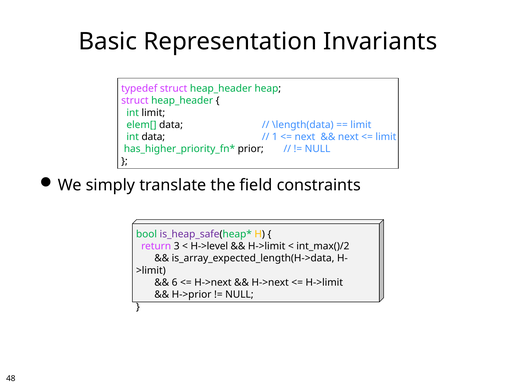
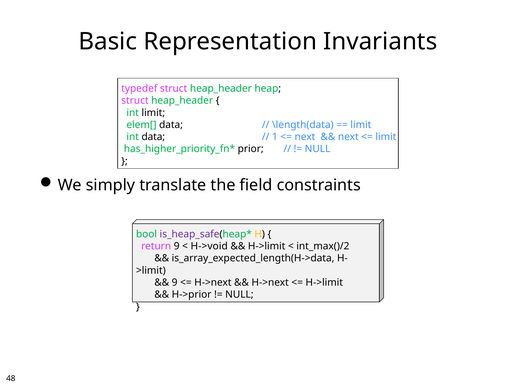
return 3: 3 -> 9 (177, 246)
H->level: H->level -> H->void (209, 246)
6: 6 -> 9 (175, 283)
